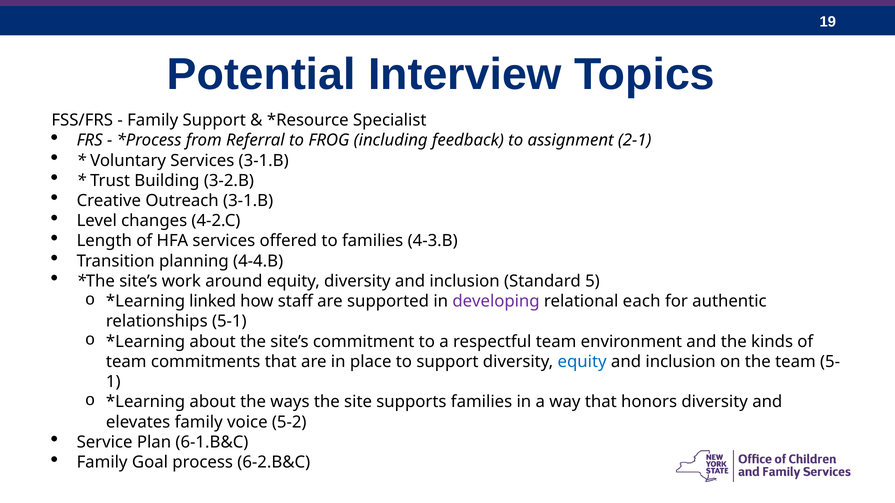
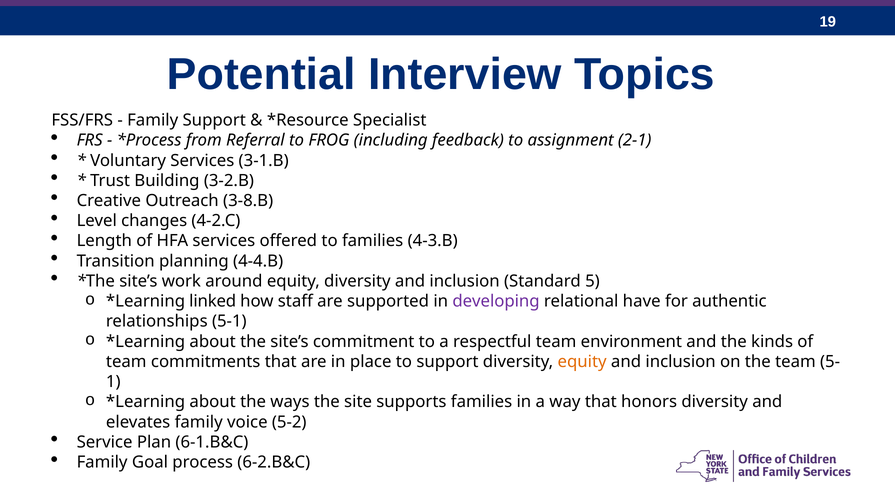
Outreach 3-1.B: 3-1.B -> 3-8.B (248, 201)
each: each -> have (642, 302)
equity colour: blue -> orange (582, 362)
